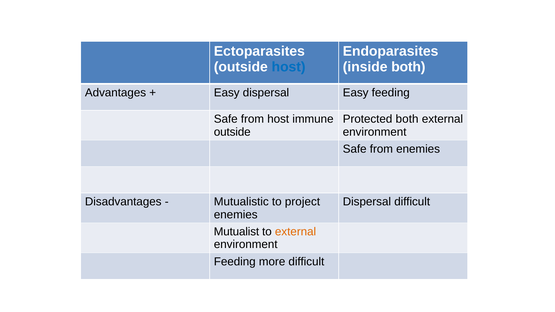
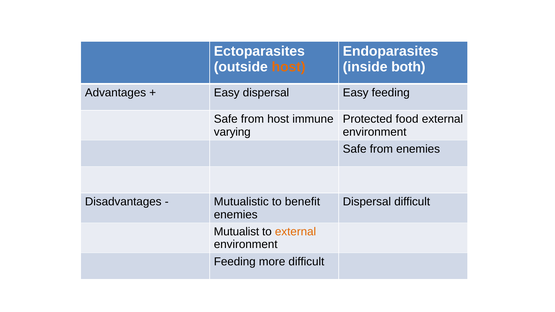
host colour: blue -> orange (289, 67)
Protected both: both -> food (407, 119)
outside: outside -> varying (232, 132)
project: project -> benefit (302, 202)
